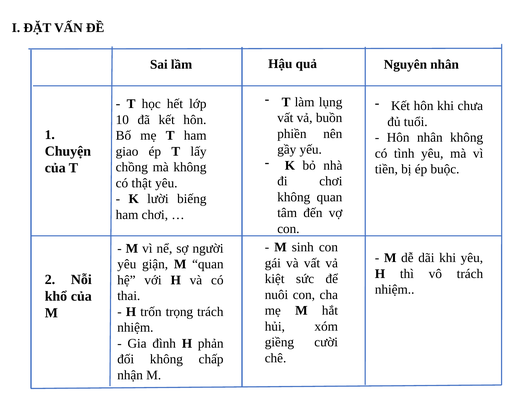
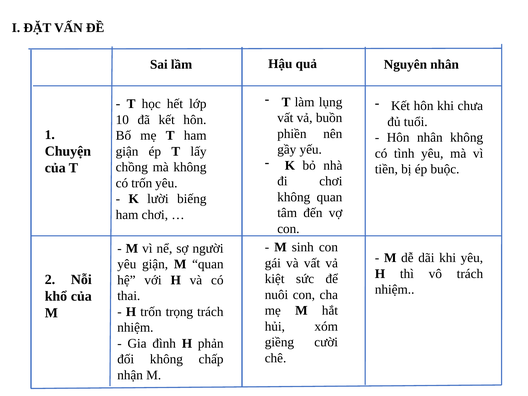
giao: giao -> giận (127, 151)
có thật: thật -> trốn (142, 183)
